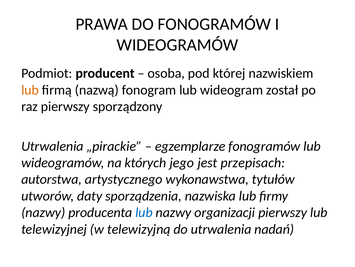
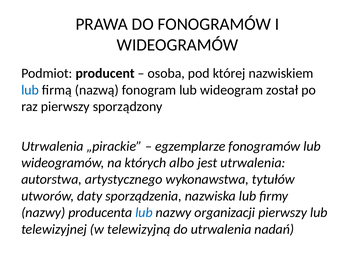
lub colour: orange -> blue (30, 90)
jego: jego -> albo (182, 162)
jest przepisach: przepisach -> utrwalenia (253, 162)
